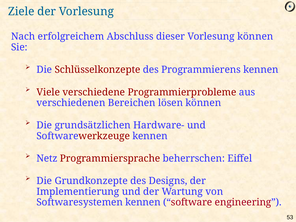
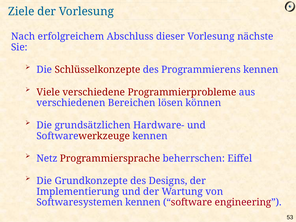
Vorlesung können: können -> nächste (255, 37)
